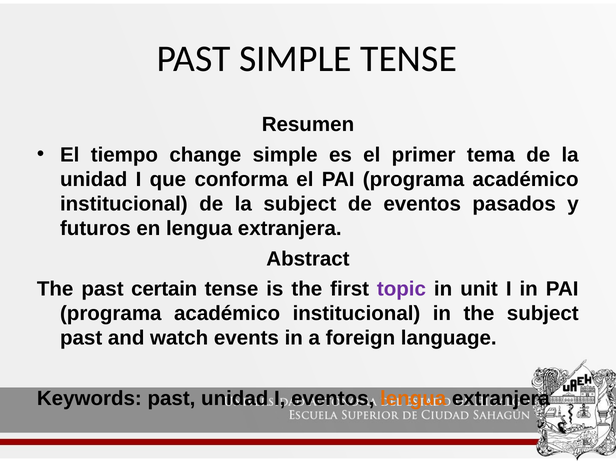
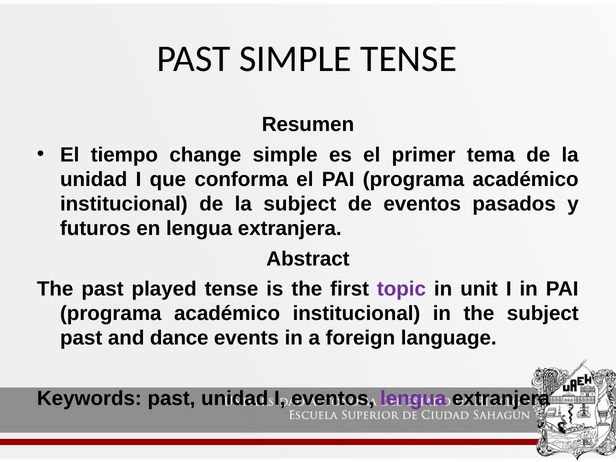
certain: certain -> played (164, 289)
watch: watch -> dance (179, 338)
lengua colour: orange -> purple (413, 398)
